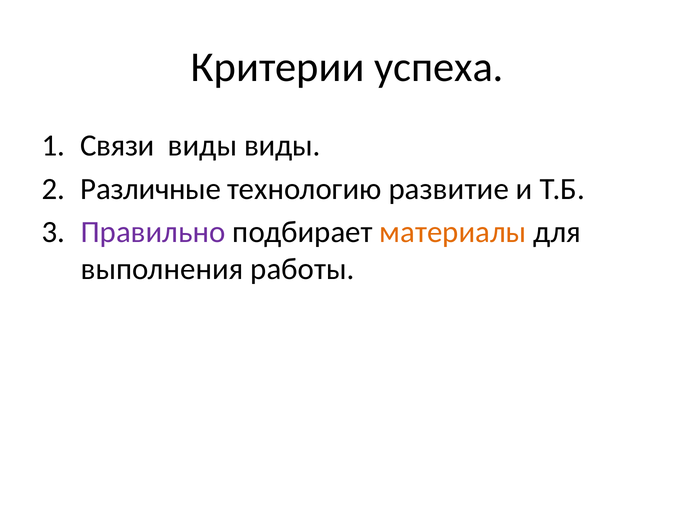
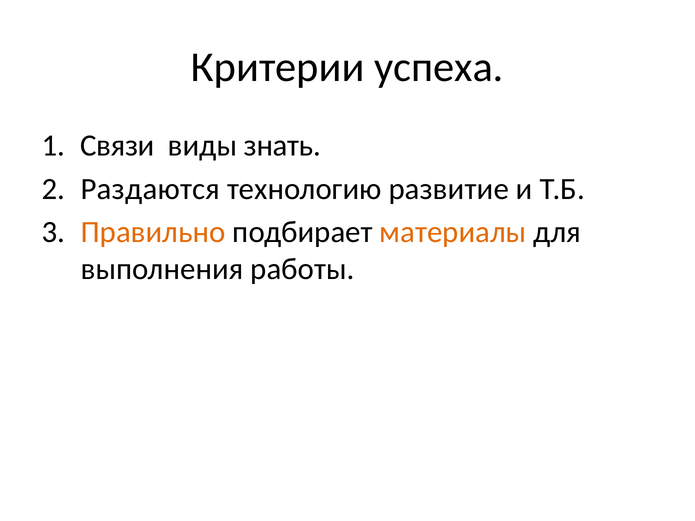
виды виды: виды -> знать (282, 146)
Различные: Различные -> Раздаются (150, 189)
Правильно colour: purple -> orange (153, 232)
